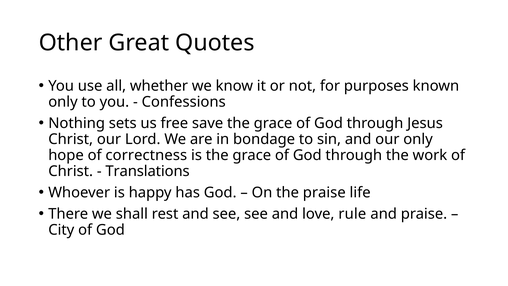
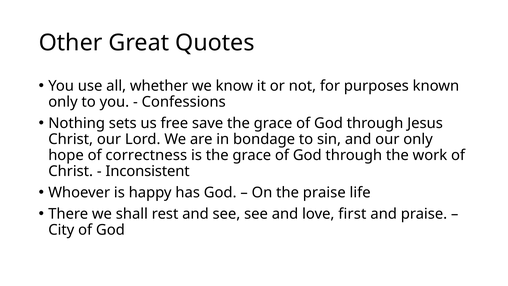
Translations: Translations -> Inconsistent (148, 171)
rule: rule -> first (352, 214)
